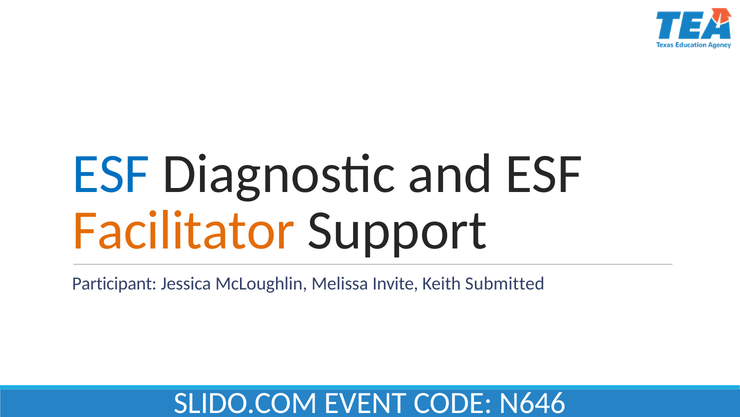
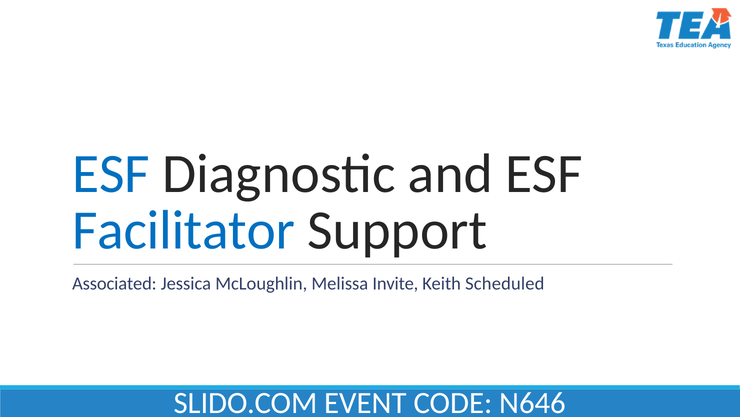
Facilitator colour: orange -> blue (184, 230)
Participant: Participant -> Associated (114, 283)
Submitted: Submitted -> Scheduled (505, 283)
